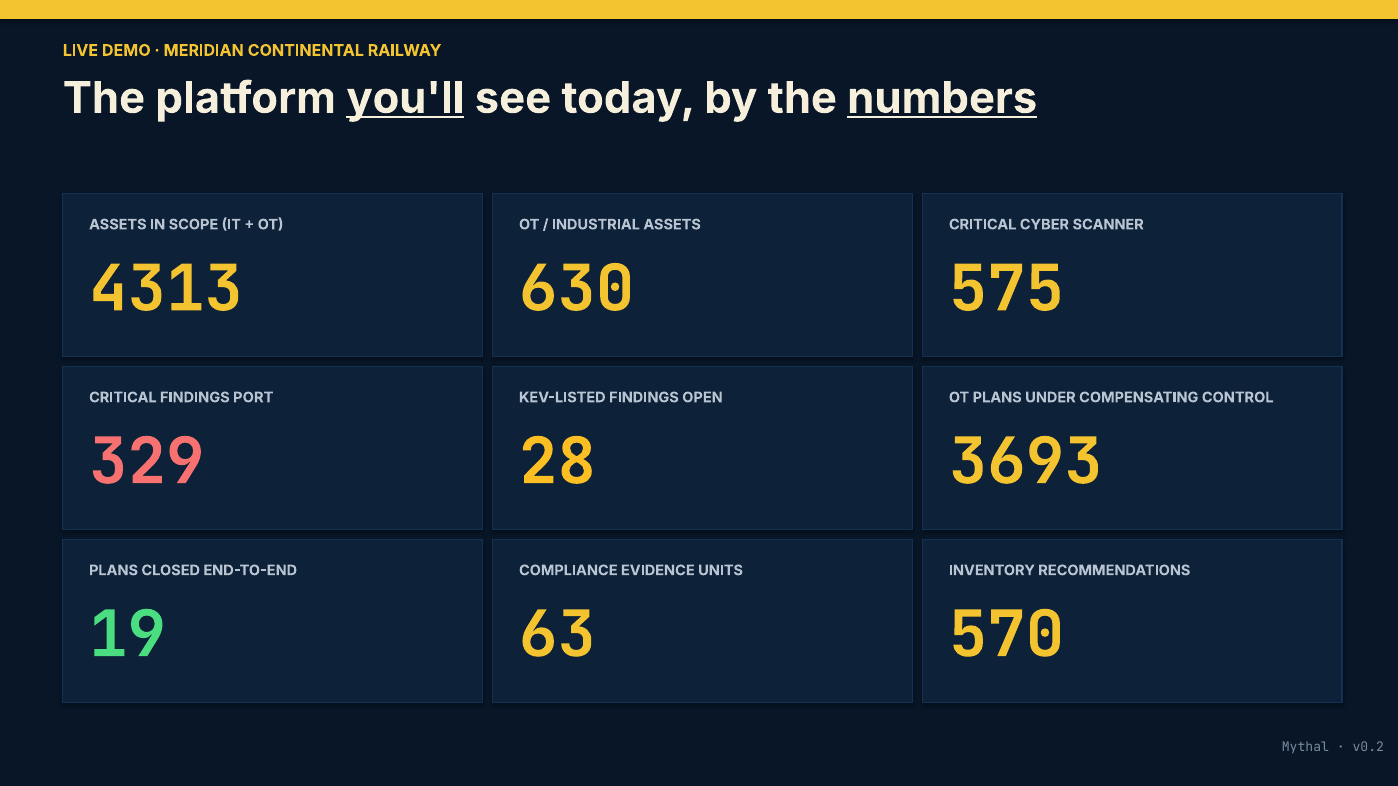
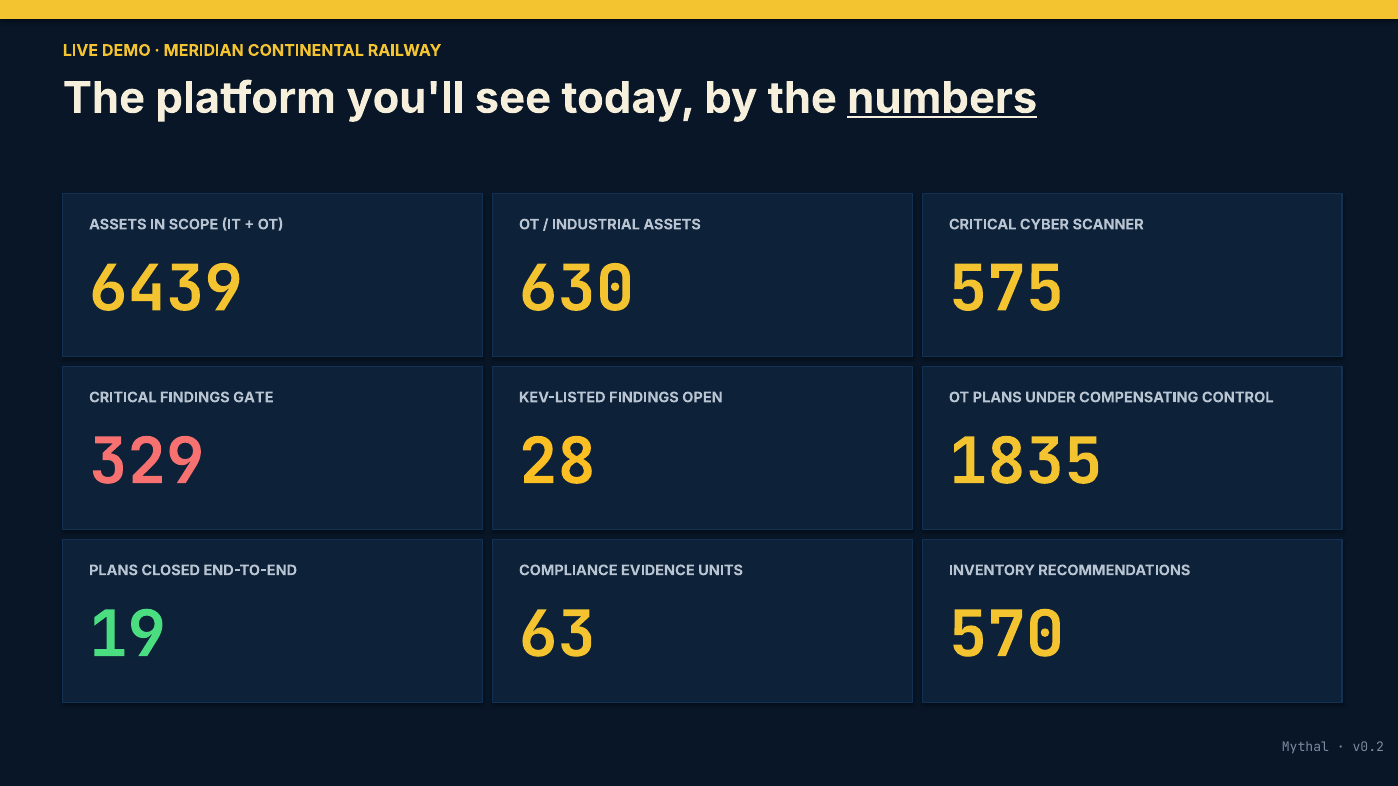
you'll underline: present -> none (405, 98)
4313: 4313 -> 6439 (166, 289)
PORT: PORT -> GATE (253, 398)
3693: 3693 -> 1835 (1026, 462)
